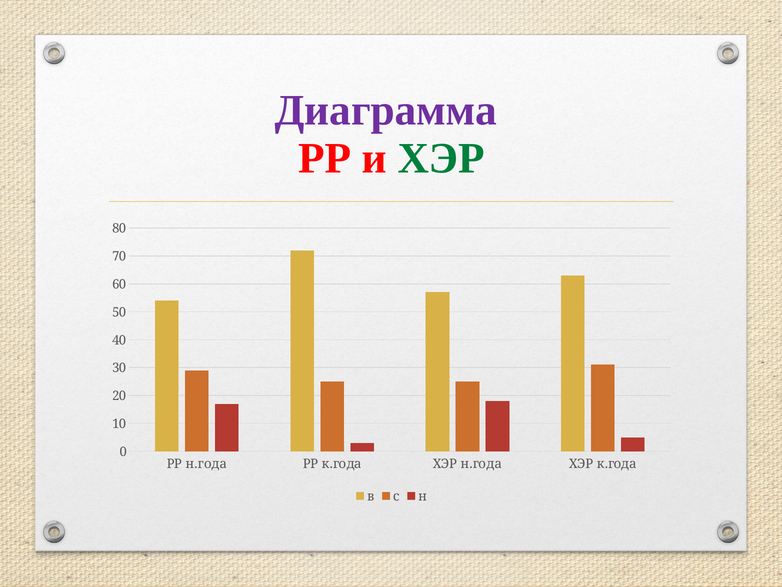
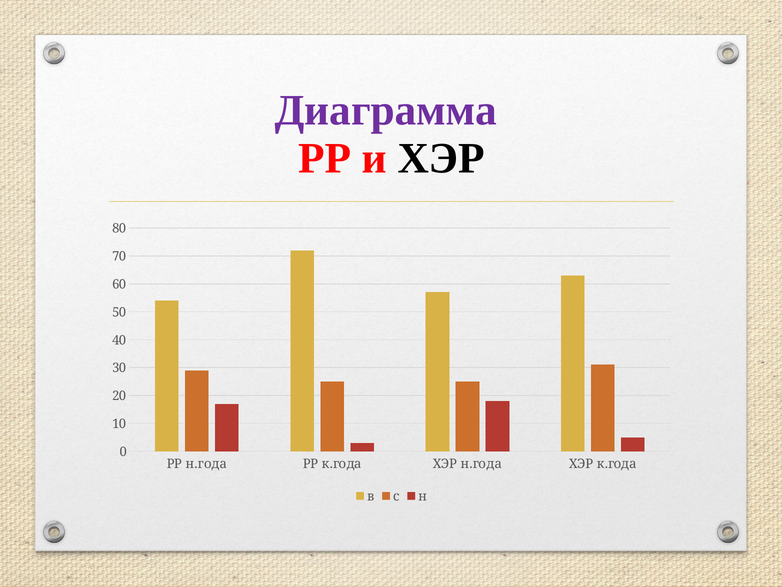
ХЭР colour: green -> black (441, 158)
